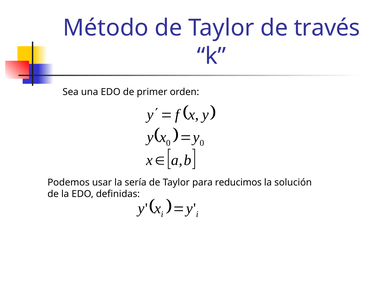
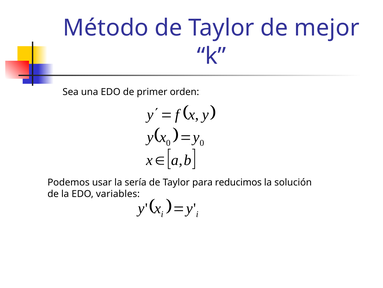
través: través -> mejor (327, 28)
definidas: definidas -> variables (118, 194)
